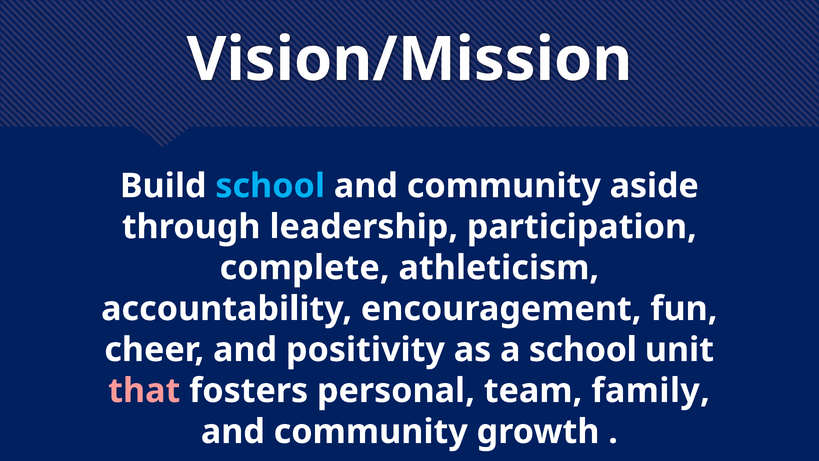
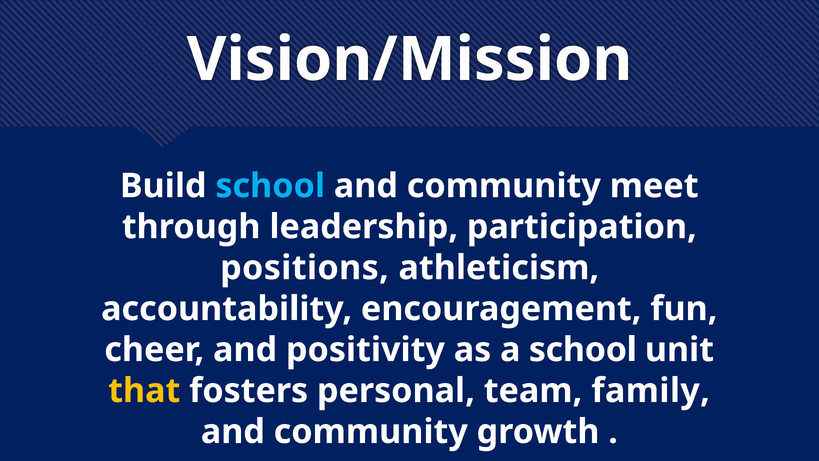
aside: aside -> meet (654, 186)
complete: complete -> positions (304, 268)
that colour: pink -> yellow (144, 391)
